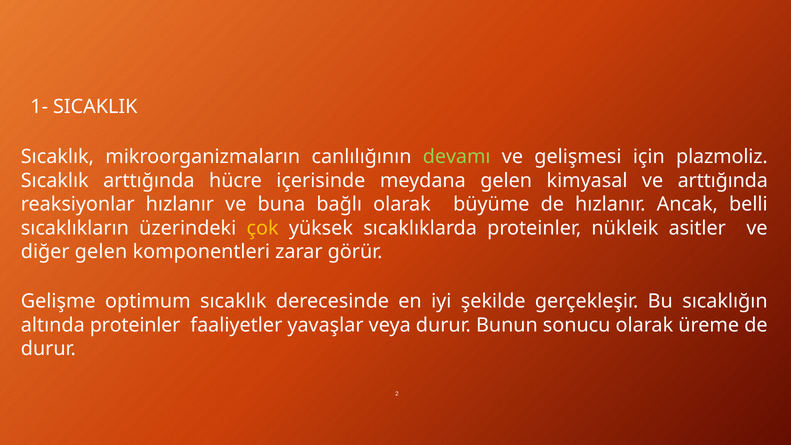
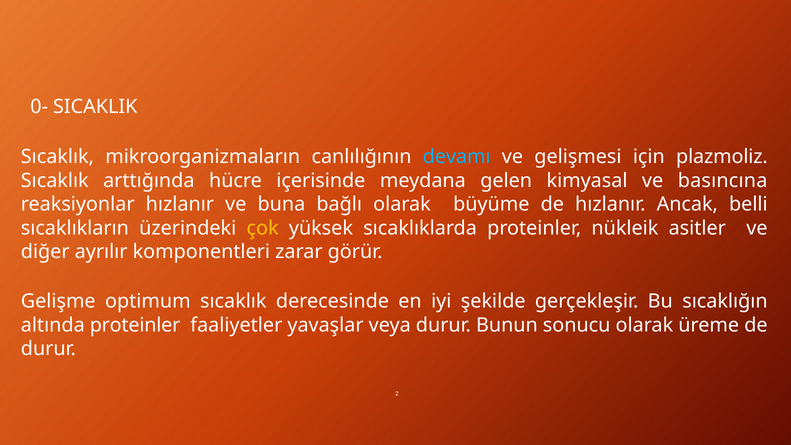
1-: 1- -> 0- (39, 107)
devamı colour: light green -> light blue (457, 157)
ve arttığında: arttığında -> basıncına (723, 181)
diğer gelen: gelen -> ayrılır (101, 252)
